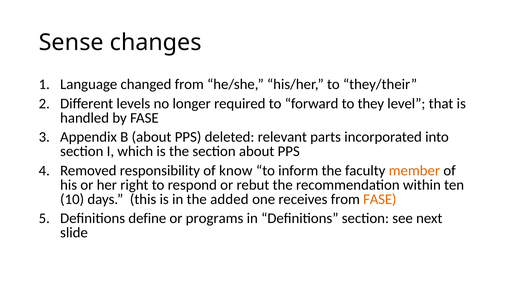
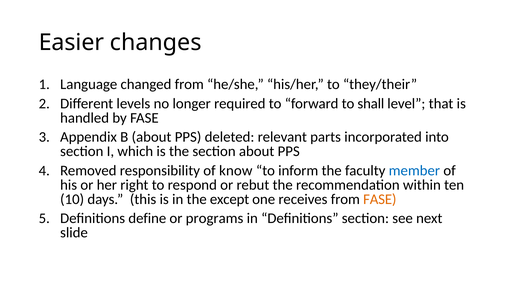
Sense: Sense -> Easier (71, 43)
they: they -> shall (371, 104)
member colour: orange -> blue (414, 171)
added: added -> except (230, 200)
